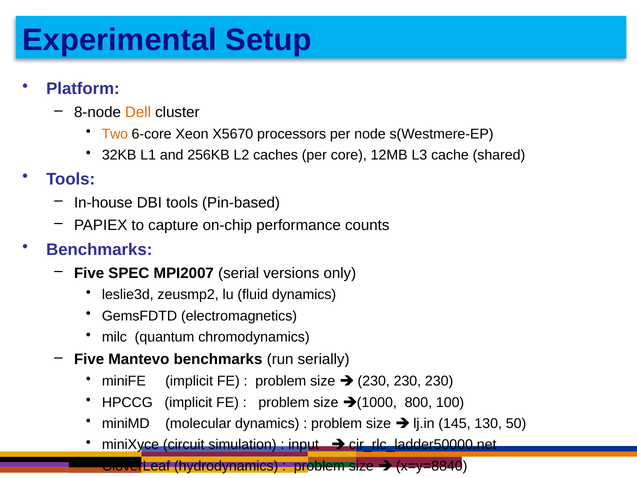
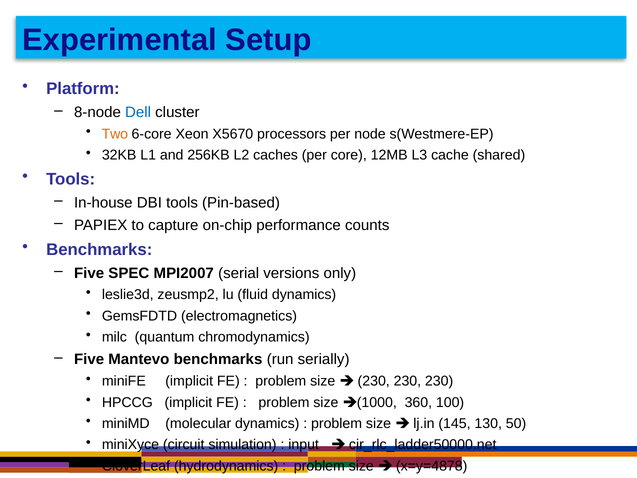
Dell colour: orange -> blue (138, 112)
800: 800 -> 360 (418, 402)
x=y=8840: x=y=8840 -> x=y=4878 (432, 466)
